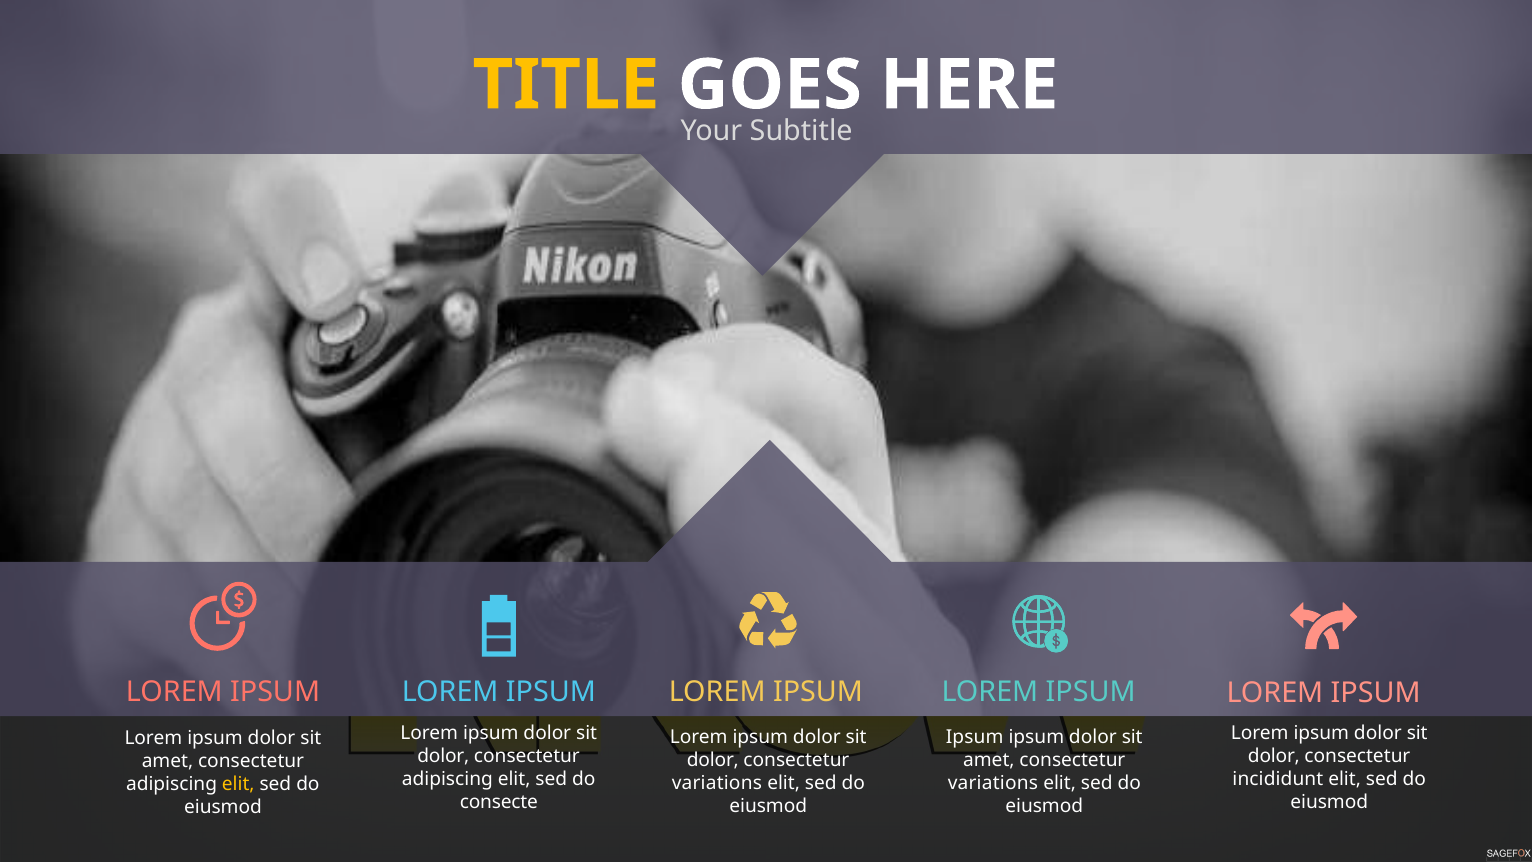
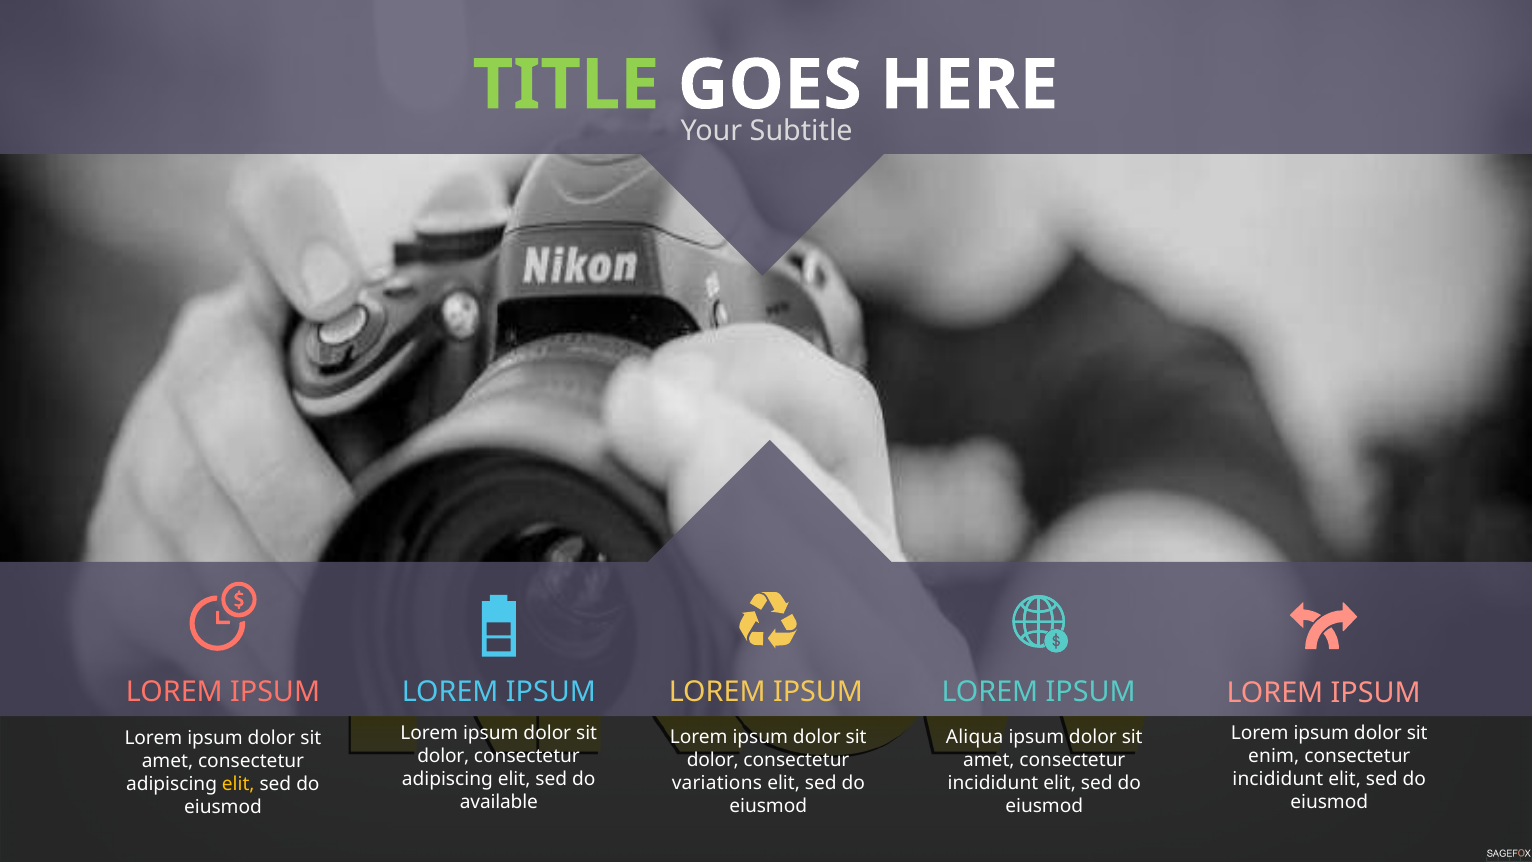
TITLE colour: yellow -> light green (566, 85)
Ipsum: Ipsum -> Aliqua (975, 737)
dolor: dolor -> enim (1274, 756)
variations: variations -> incididunt (993, 783)
consecte: consecte -> available (499, 802)
